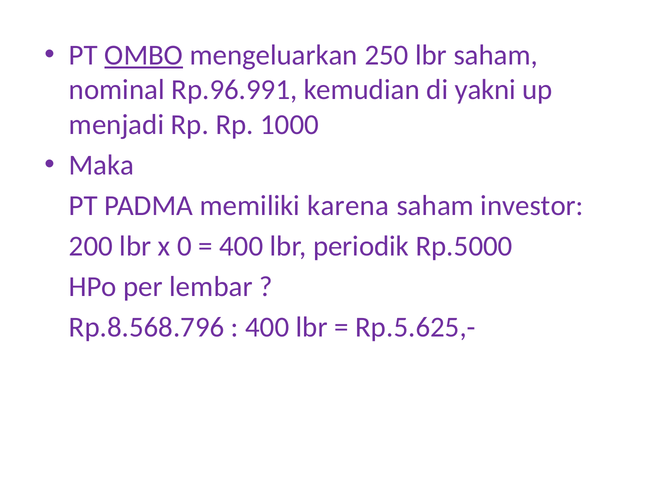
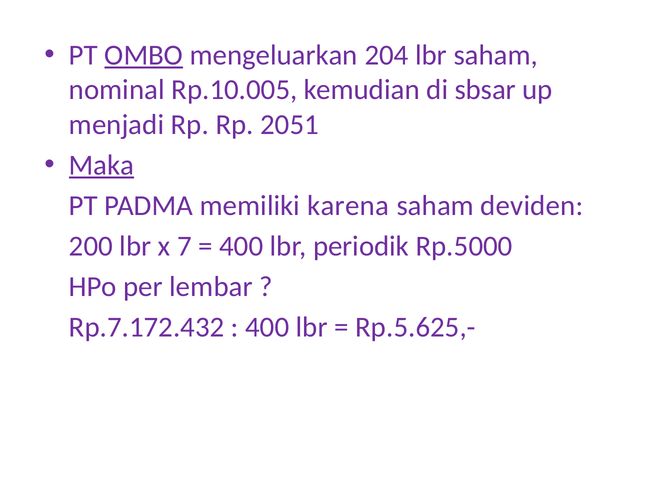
250: 250 -> 204 (387, 55)
Rp.96.991: Rp.96.991 -> Rp.10.005 (234, 90)
yakni: yakni -> sbsar (485, 90)
1000: 1000 -> 2051 (290, 125)
Maka underline: none -> present (101, 165)
investor: investor -> deviden (532, 206)
0: 0 -> 7 (184, 246)
Rp.8.568.796: Rp.8.568.796 -> Rp.7.172.432 (147, 327)
